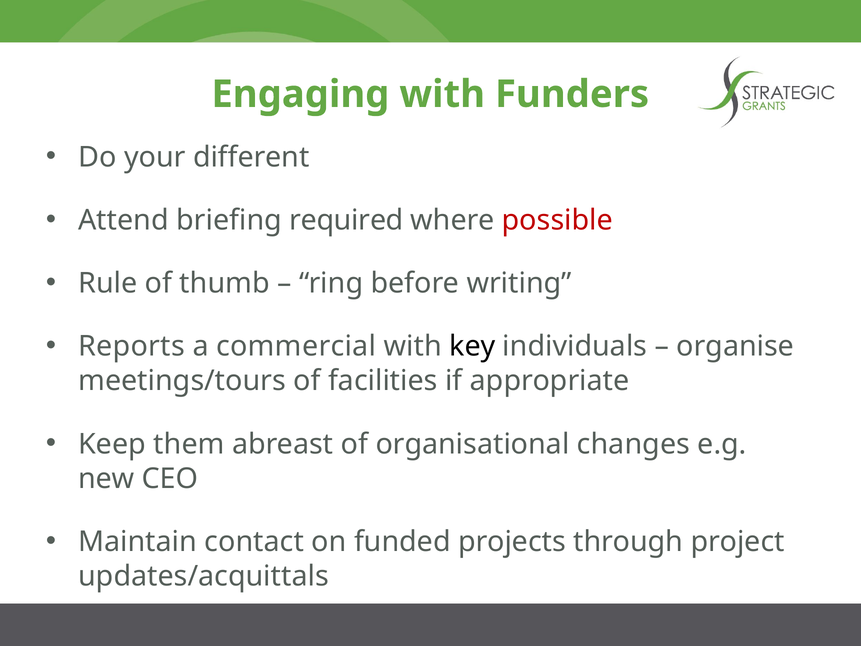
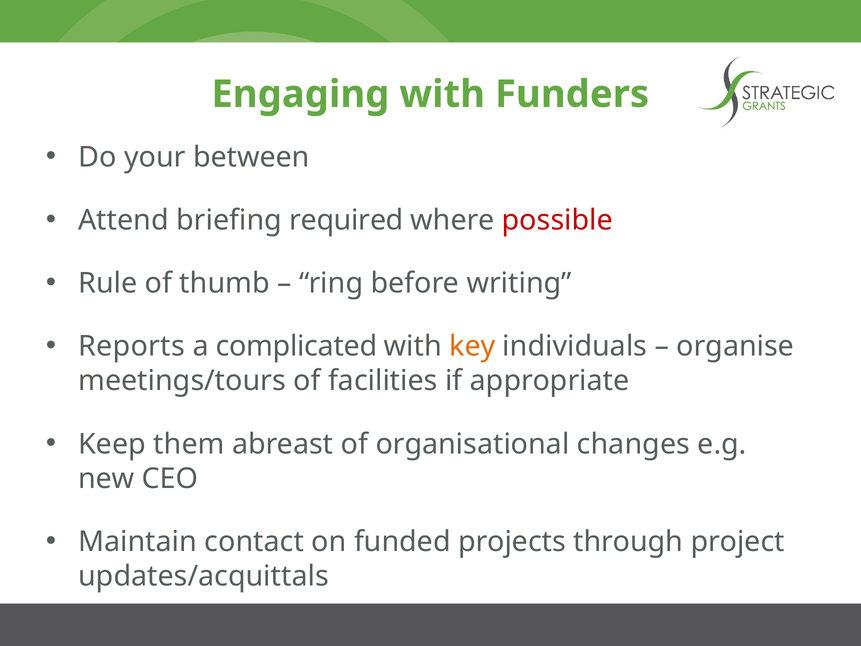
different: different -> between (251, 157)
commercial: commercial -> complicated (296, 346)
key colour: black -> orange (472, 346)
